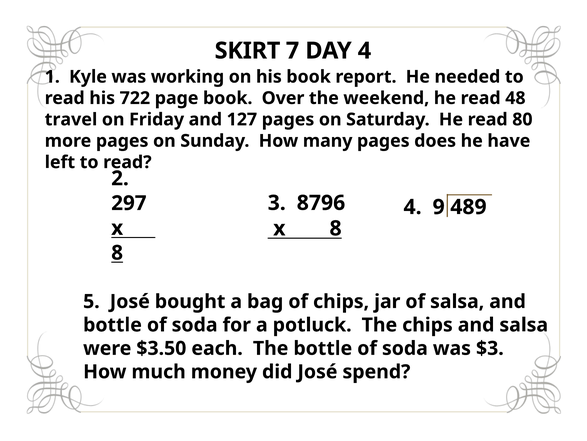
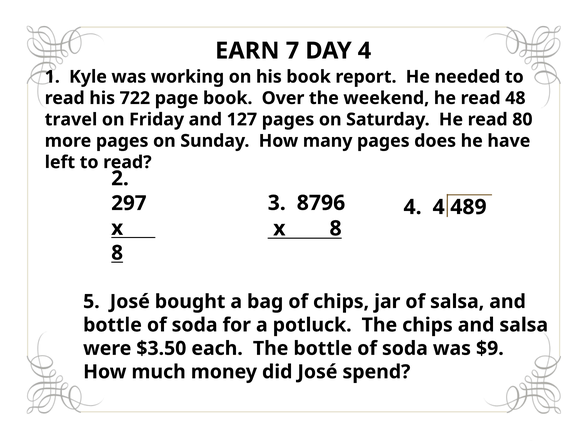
SKIRT: SKIRT -> EARN (247, 51)
4 9: 9 -> 4 (439, 207)
$3: $3 -> $9 (490, 348)
